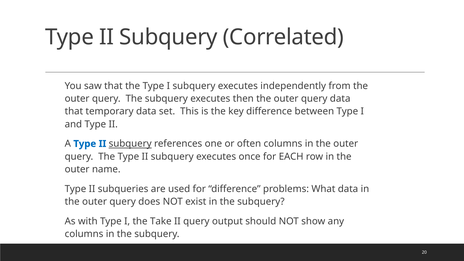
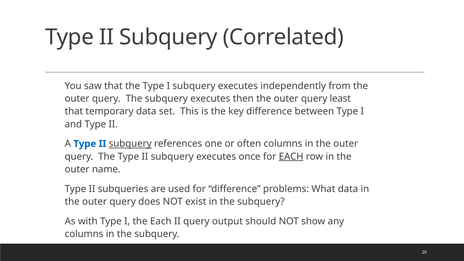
query data: data -> least (340, 99)
EACH underline: none -> present (291, 157)
the Take: Take -> Each (161, 221)
